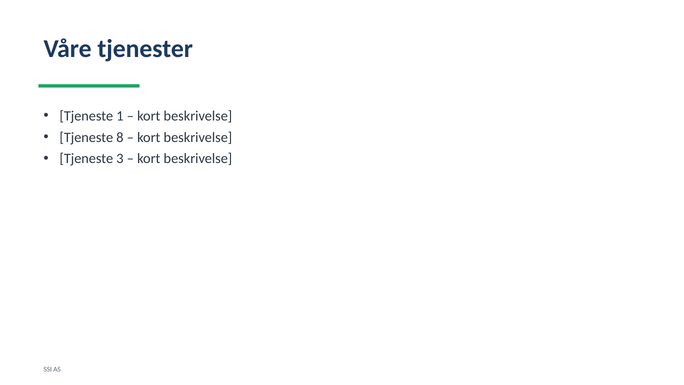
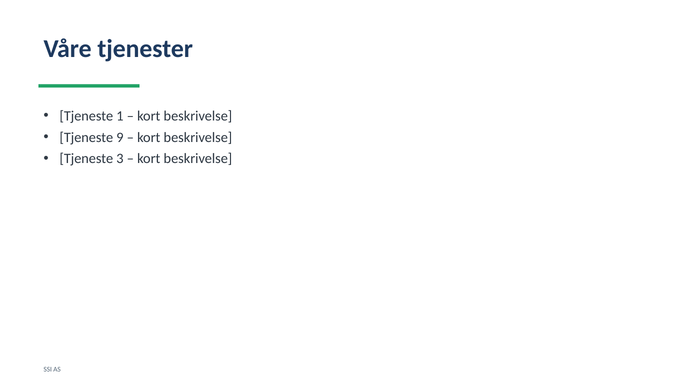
8: 8 -> 9 (120, 137)
